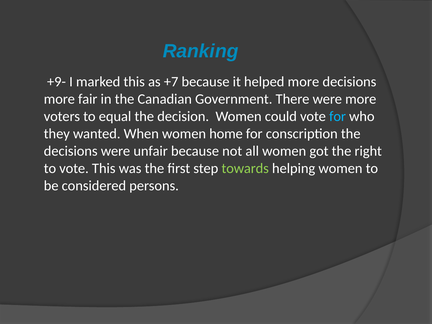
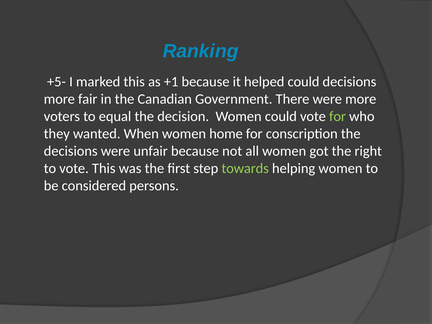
+9-: +9- -> +5- (56, 82)
+7: +7 -> +1 (171, 82)
helped more: more -> could (304, 82)
for colour: light blue -> light green (338, 116)
